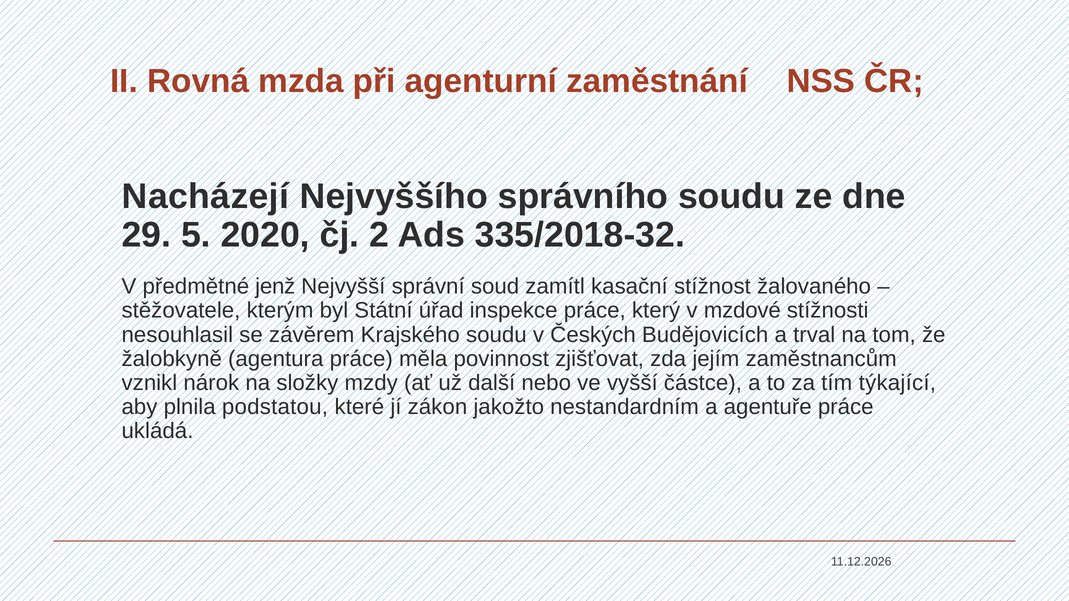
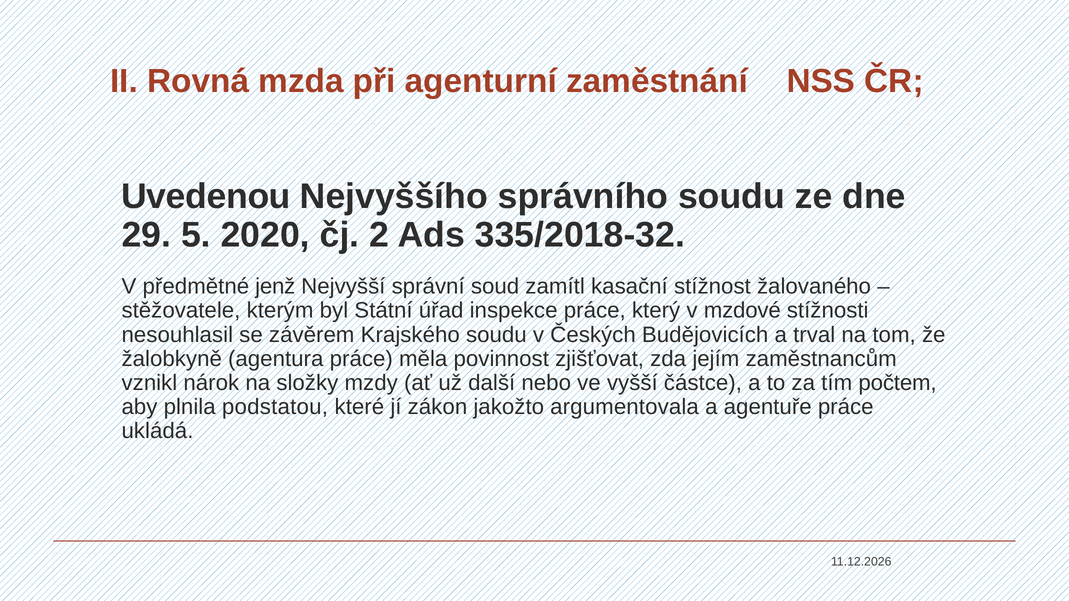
Nacházejí: Nacházejí -> Uvedenou (206, 197)
týkající: týkající -> počtem (898, 383)
nestandardním: nestandardním -> argumentovala (625, 407)
